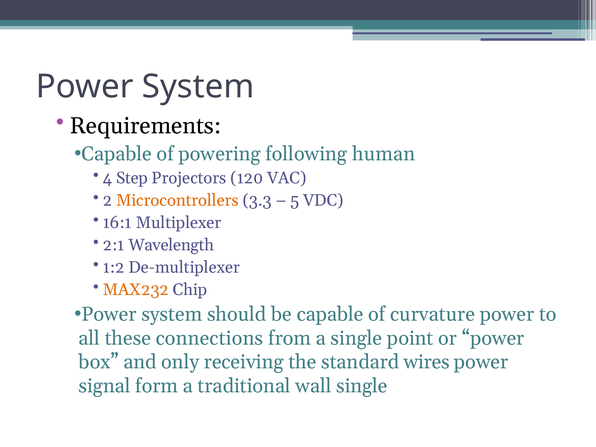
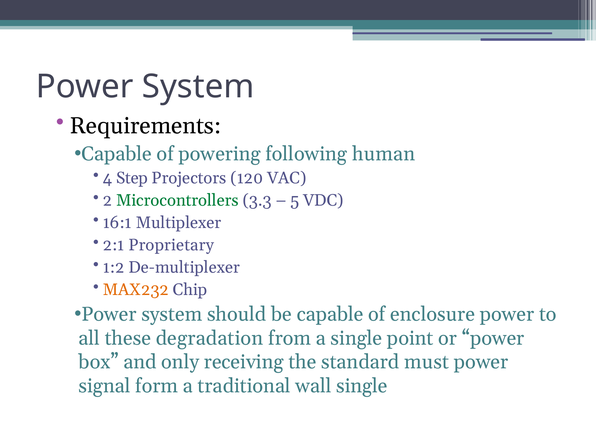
Microcontrollers colour: orange -> green (177, 200)
Wavelength: Wavelength -> Proprietary (171, 245)
curvature: curvature -> enclosure (433, 314)
connections: connections -> degradation (209, 338)
wires: wires -> must (427, 362)
